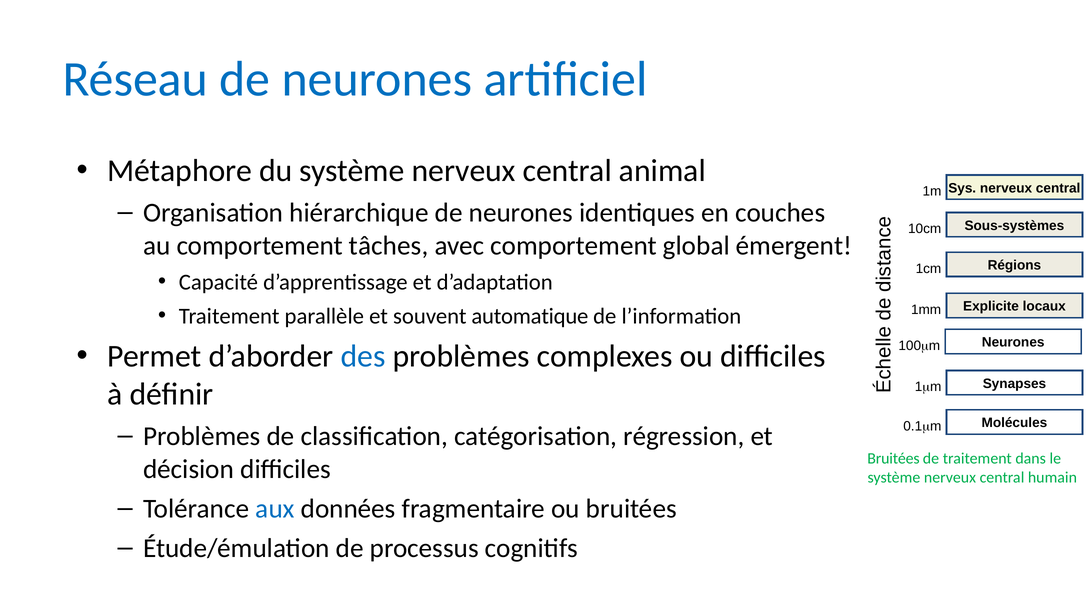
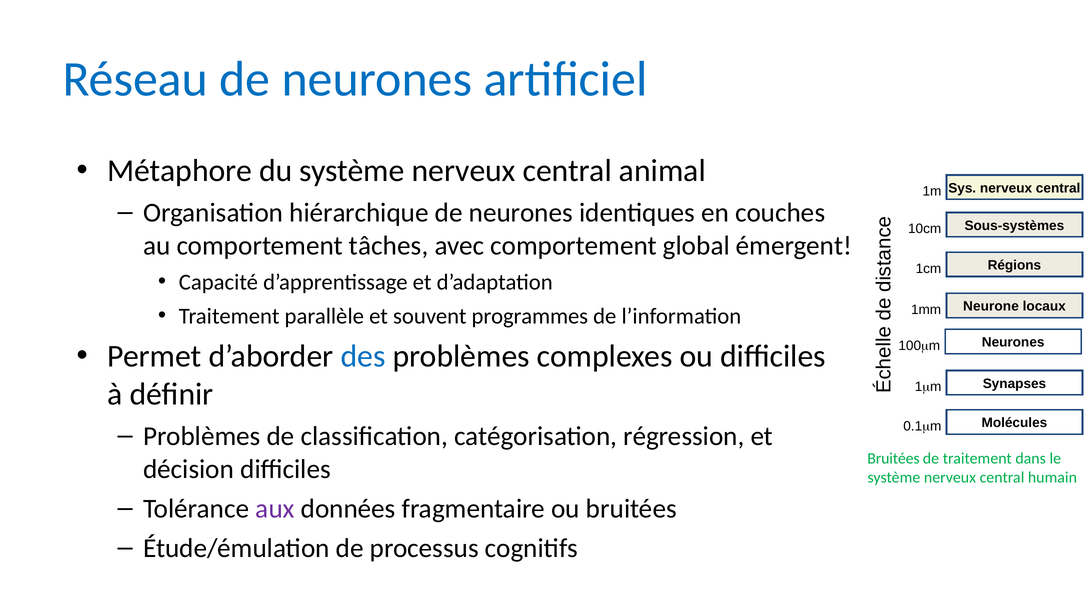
Explicite: Explicite -> Neurone (991, 306)
automatique: automatique -> programmes (530, 316)
aux colour: blue -> purple (275, 508)
